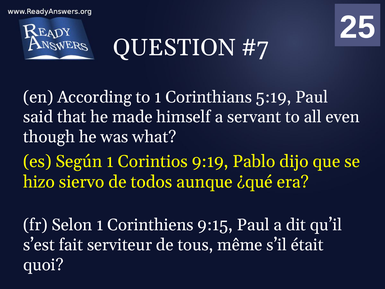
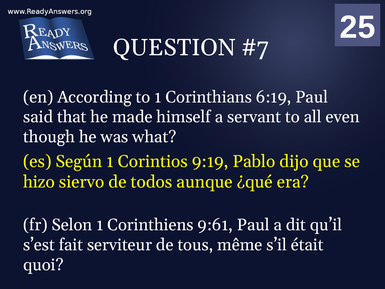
5:19: 5:19 -> 6:19 (274, 97)
9:15: 9:15 -> 9:61 (215, 225)
